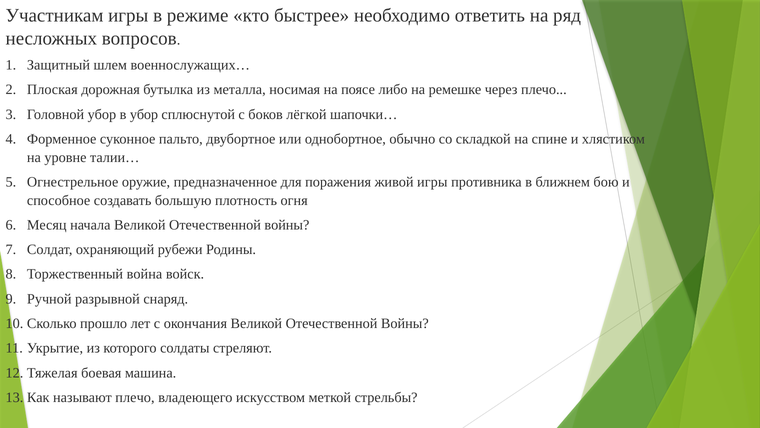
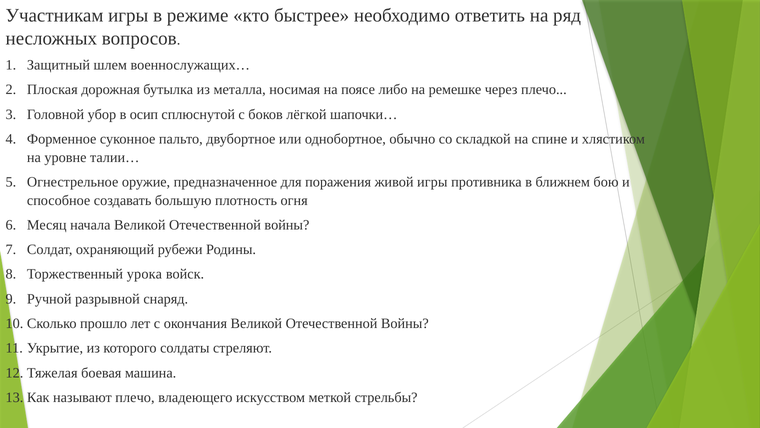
в убор: убор -> осип (144, 114)
война: война -> урока (144, 274)
